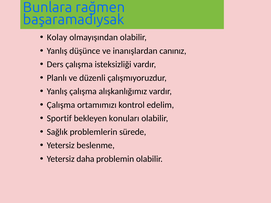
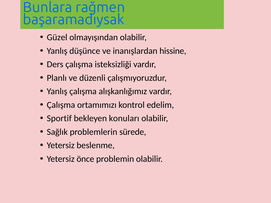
Kolay: Kolay -> Güzel (57, 37)
canınız: canınız -> hissine (173, 51)
daha: daha -> önce (85, 159)
